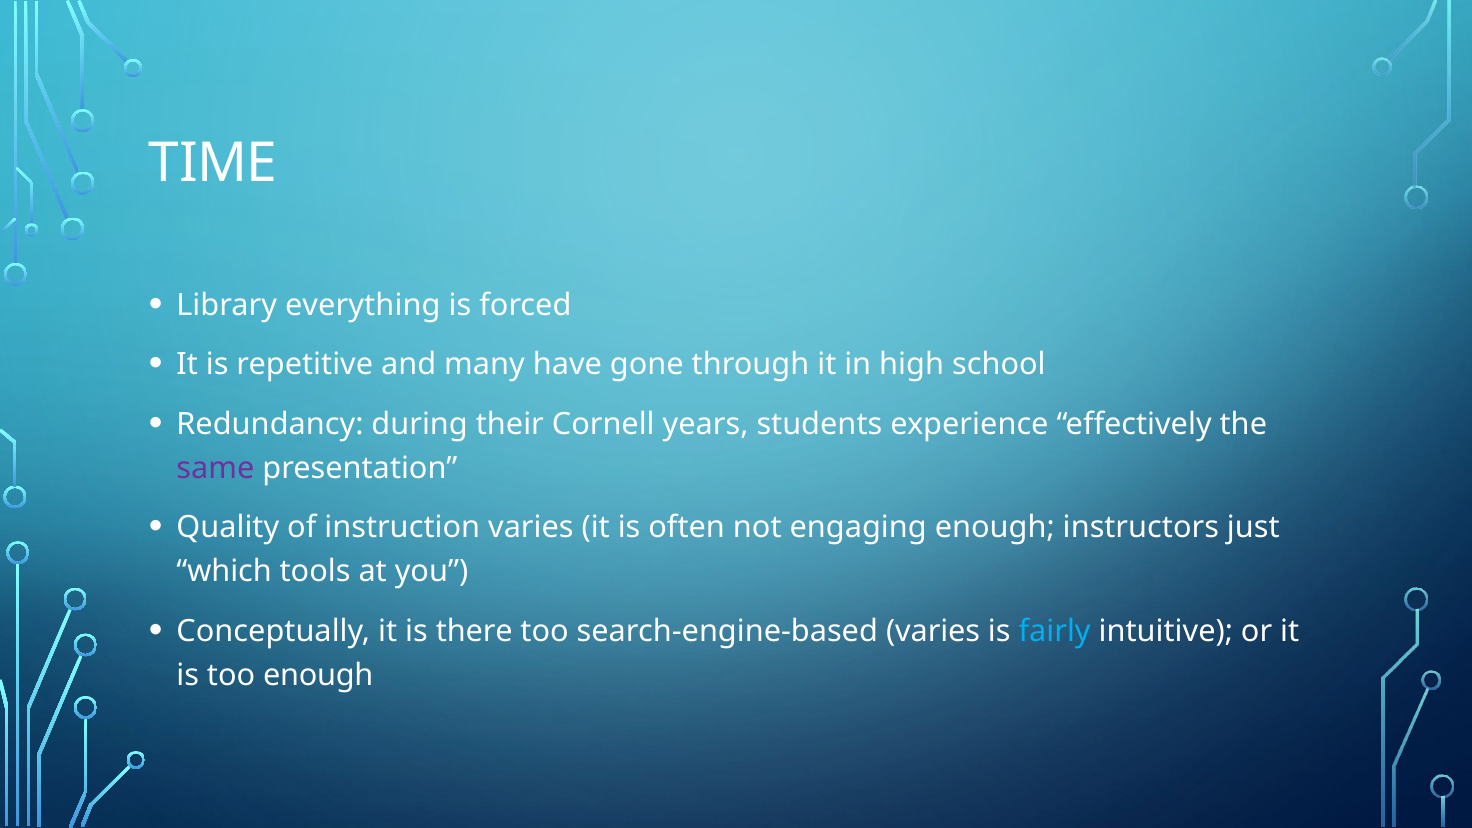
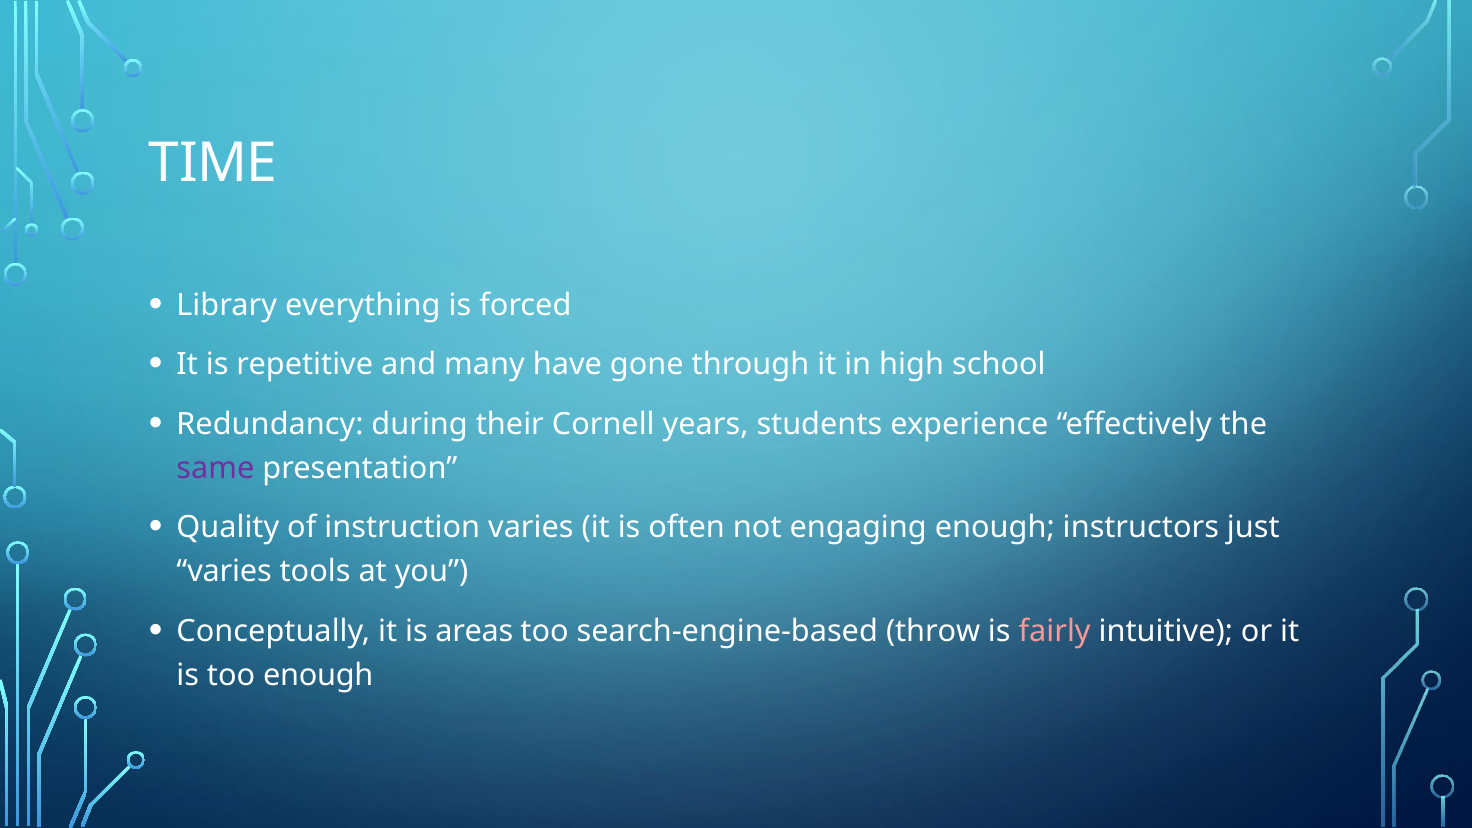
which: which -> varies (224, 572)
there: there -> areas (474, 631)
search-engine-based varies: varies -> throw (933, 631)
fairly colour: light blue -> pink (1055, 631)
